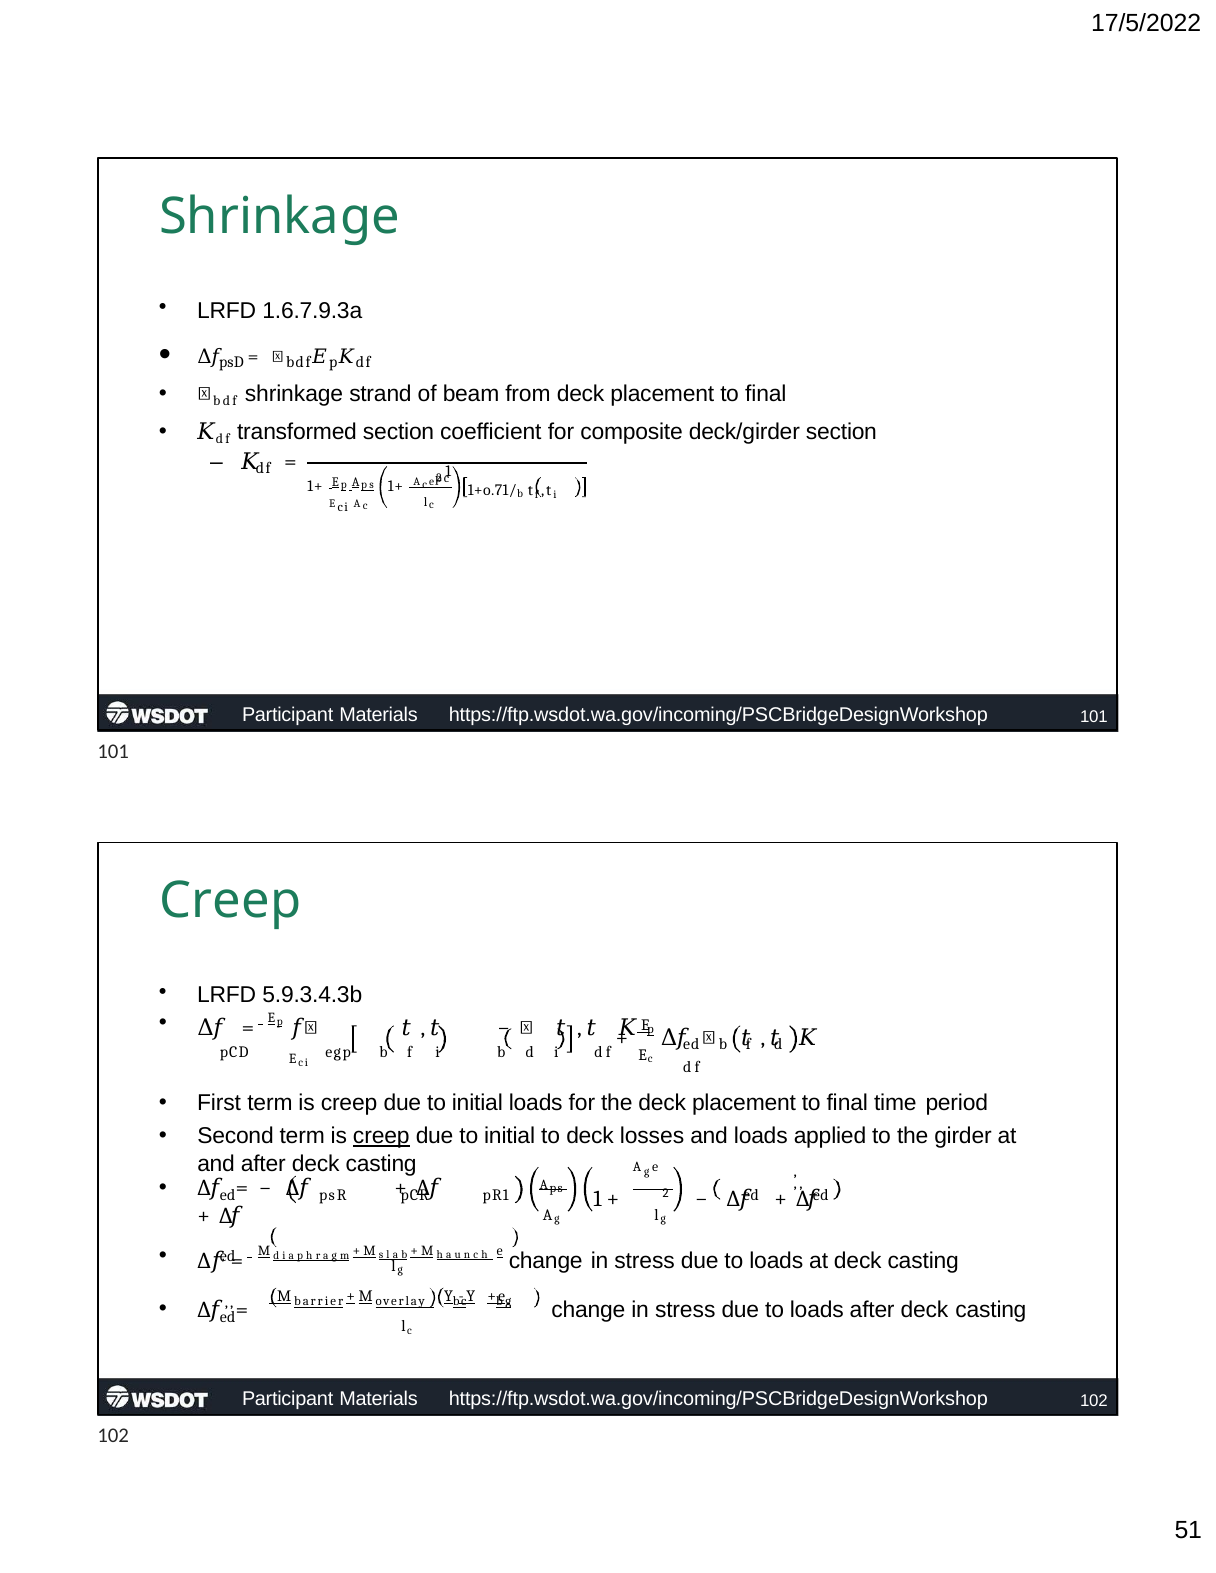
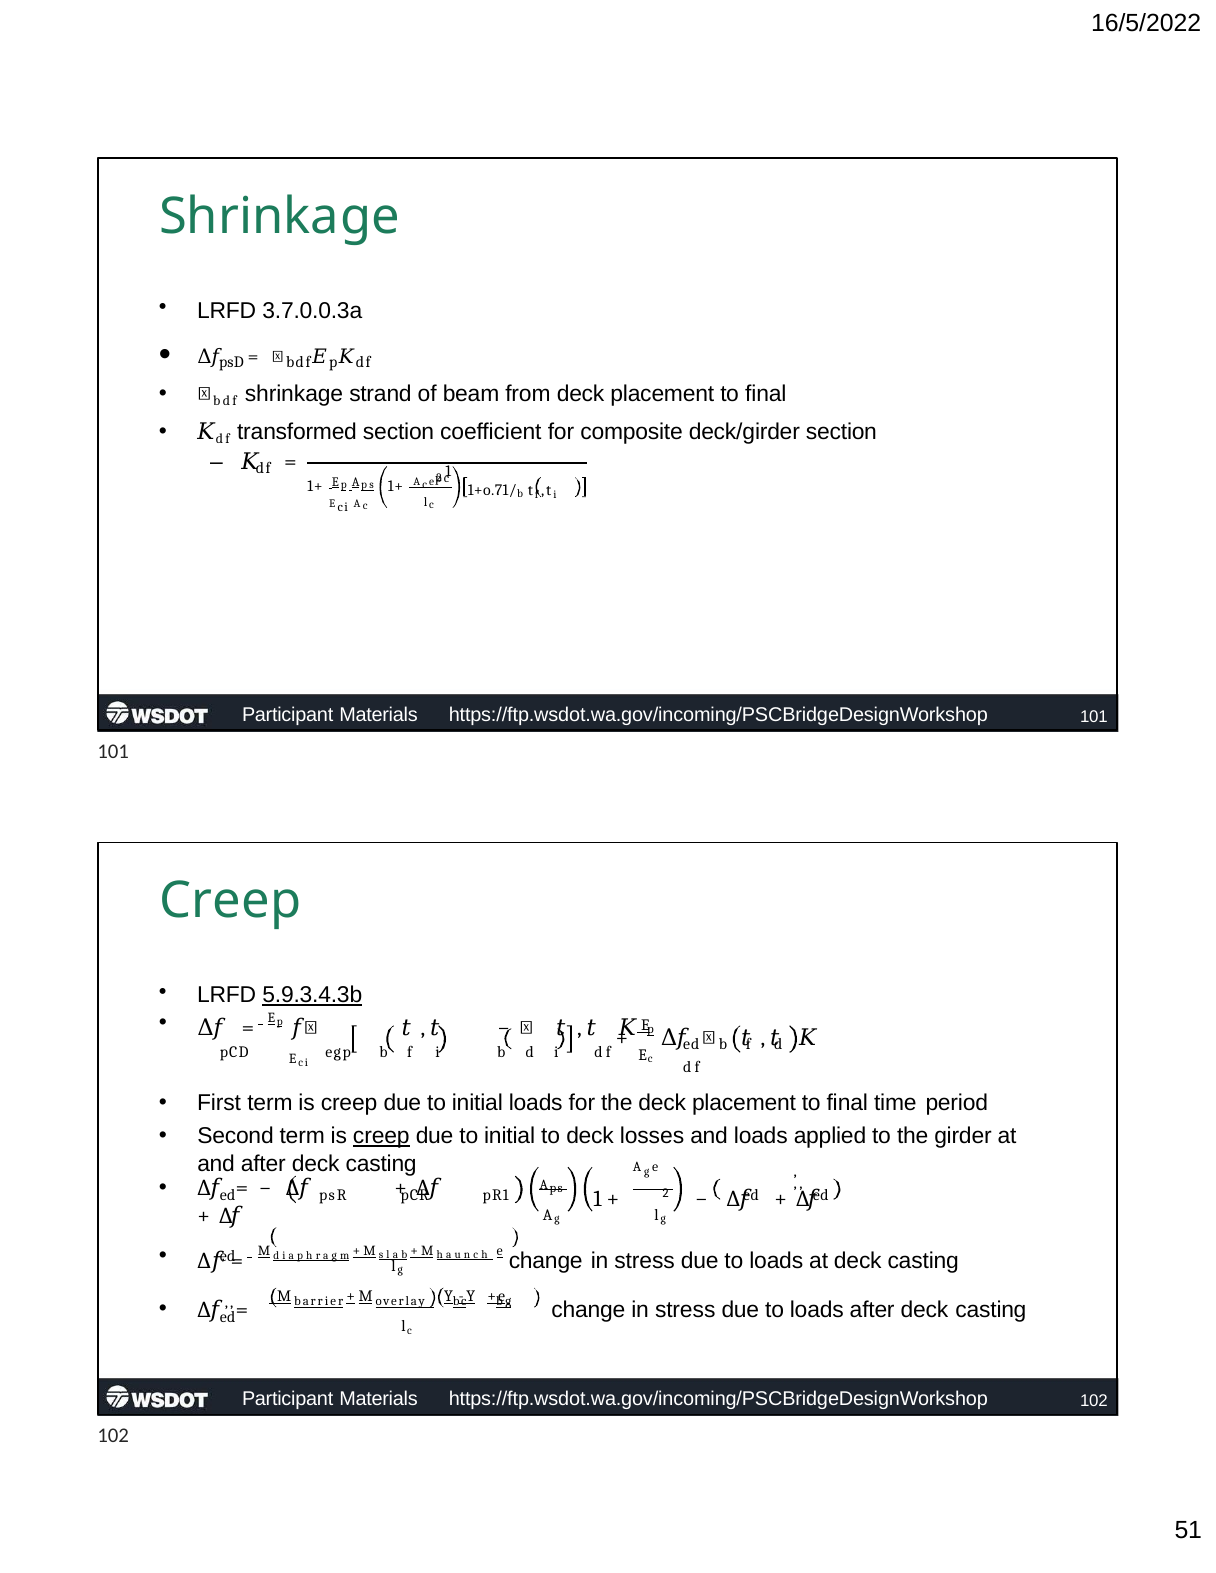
17/5/2022: 17/5/2022 -> 16/5/2022 (1146, 24)
1.6.7.9.3a: 1.6.7.9.3a -> 3.7.0.0.3a (312, 311)
5.9.3.4.3b underline: none -> present (312, 996)
